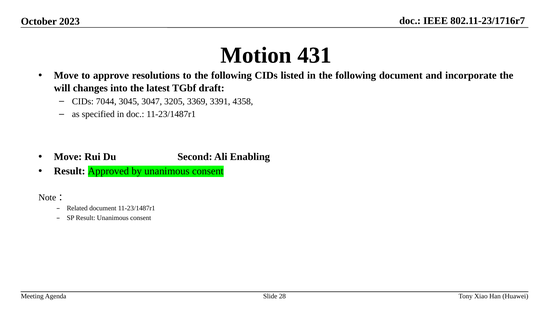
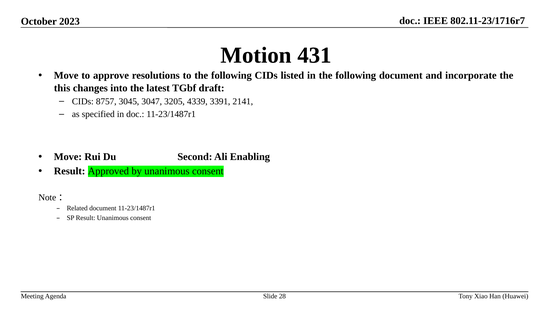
will: will -> this (62, 88)
7044: 7044 -> 8757 (106, 101)
3369: 3369 -> 4339 (197, 101)
4358: 4358 -> 2141 (243, 101)
